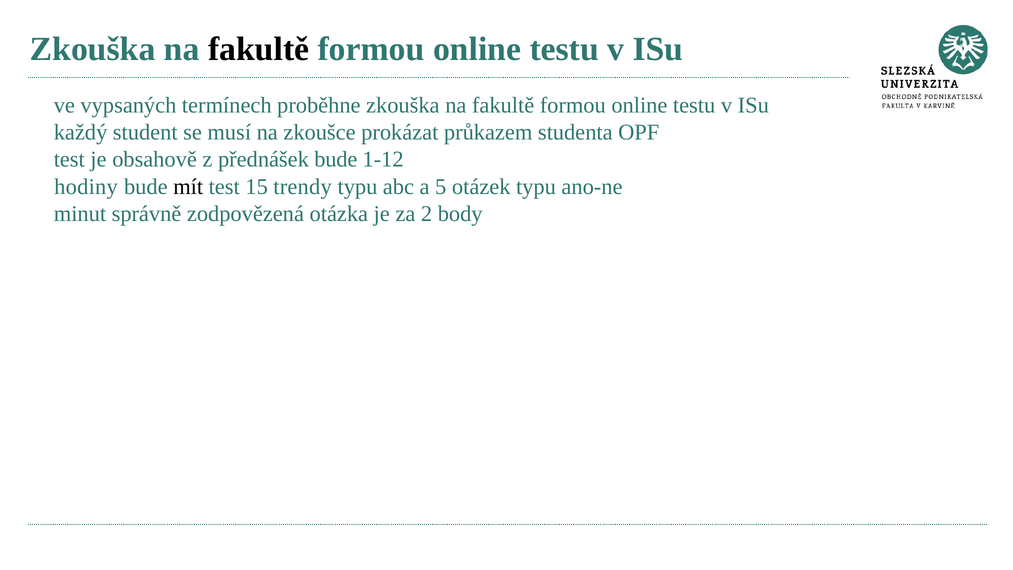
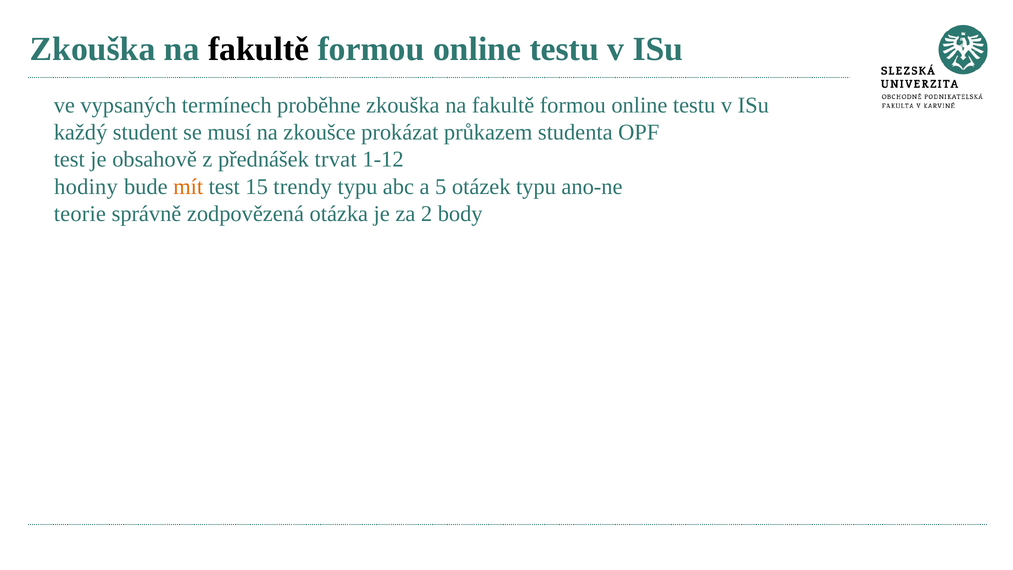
přednášek bude: bude -> trvat (336, 160)
mít colour: black -> orange (188, 187)
minut: minut -> teorie (80, 214)
